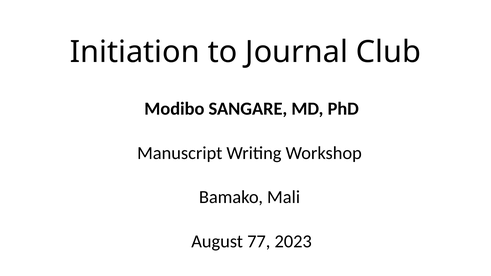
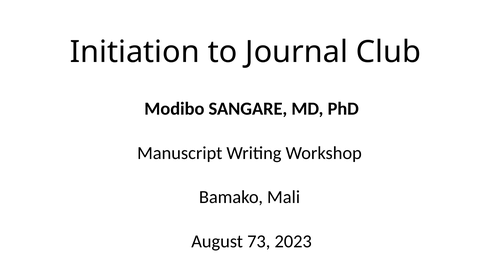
77: 77 -> 73 (259, 242)
